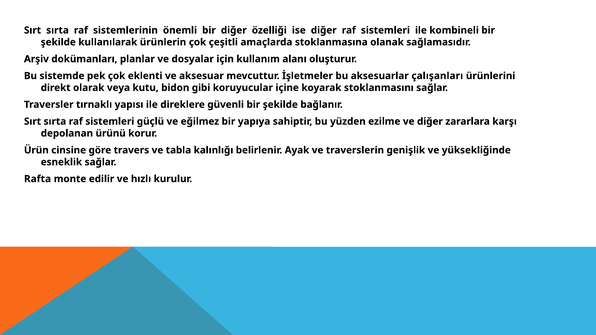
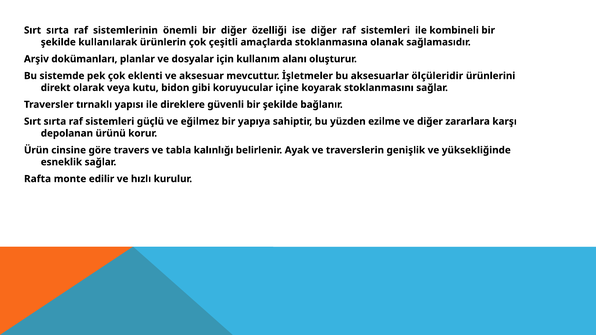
çalışanları: çalışanları -> ölçüleridir (437, 76)
